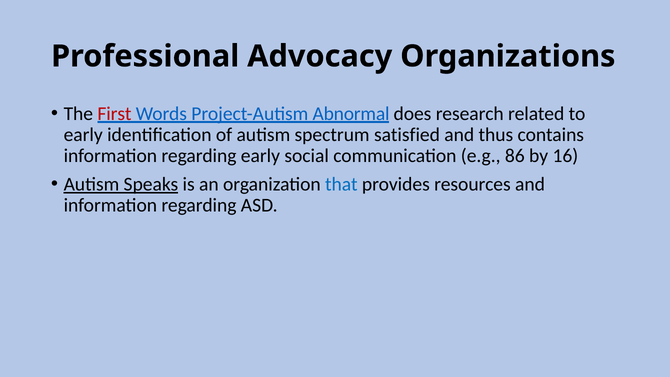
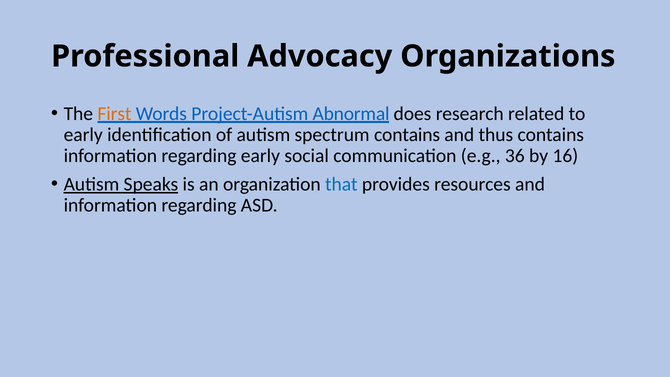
First colour: red -> orange (114, 114)
spectrum satisfied: satisfied -> contains (407, 135)
86: 86 -> 36 (515, 156)
